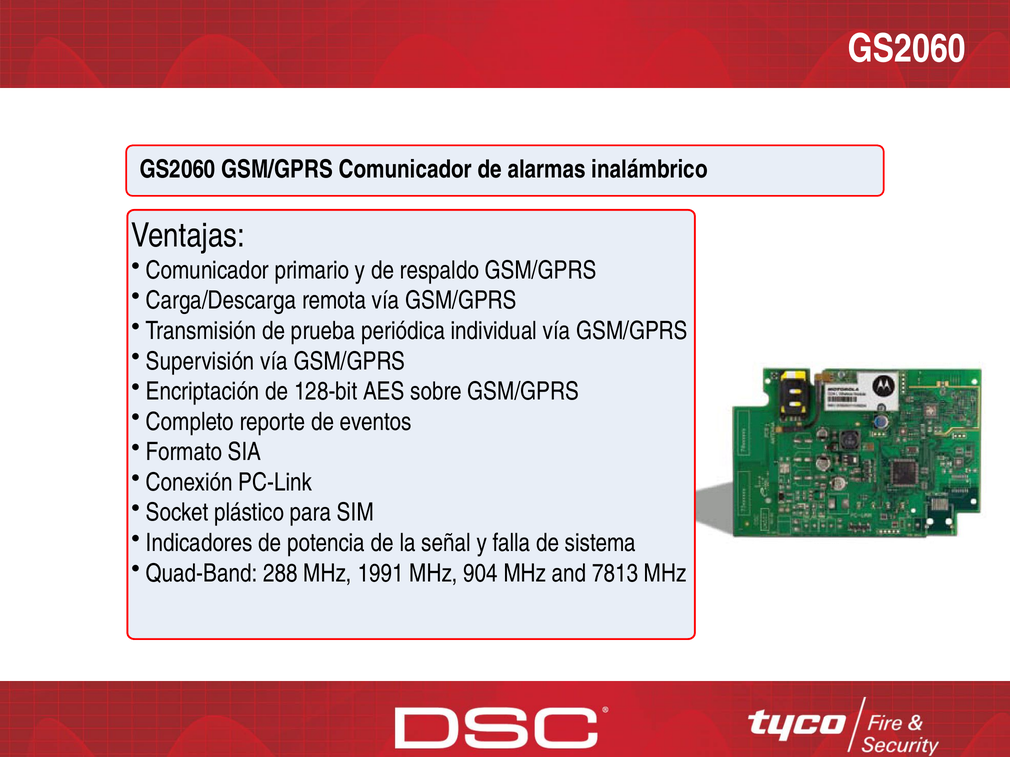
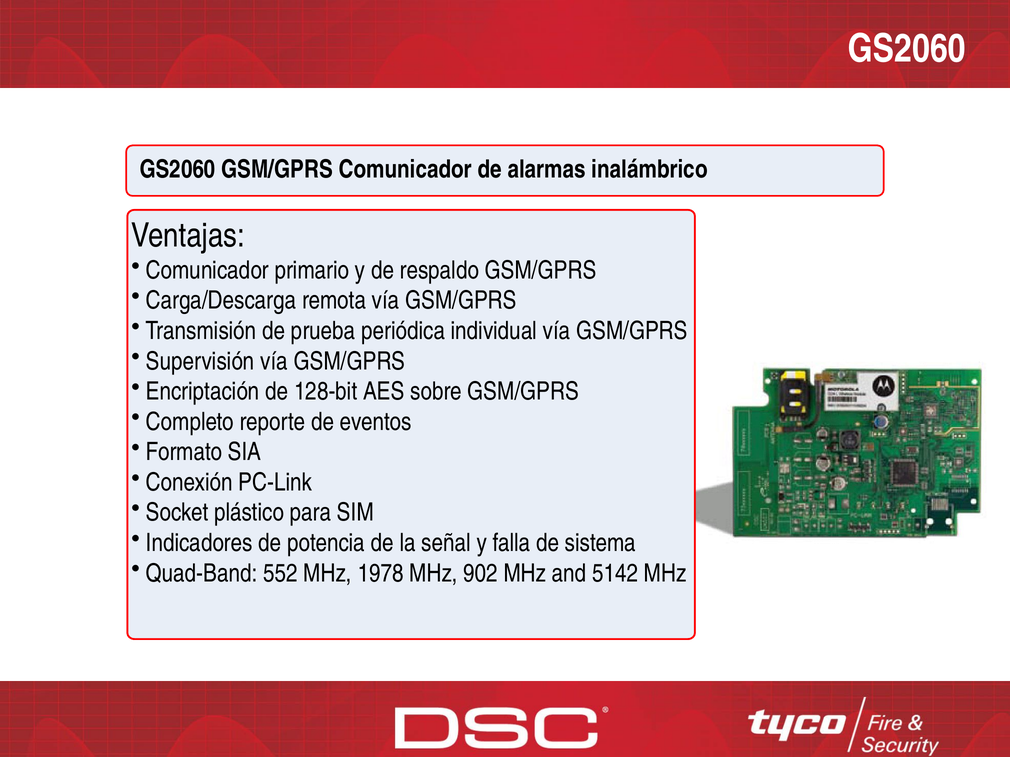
288: 288 -> 552 (280, 574)
1991: 1991 -> 1978 (381, 574)
904: 904 -> 902 (481, 574)
7813: 7813 -> 5142 (615, 574)
